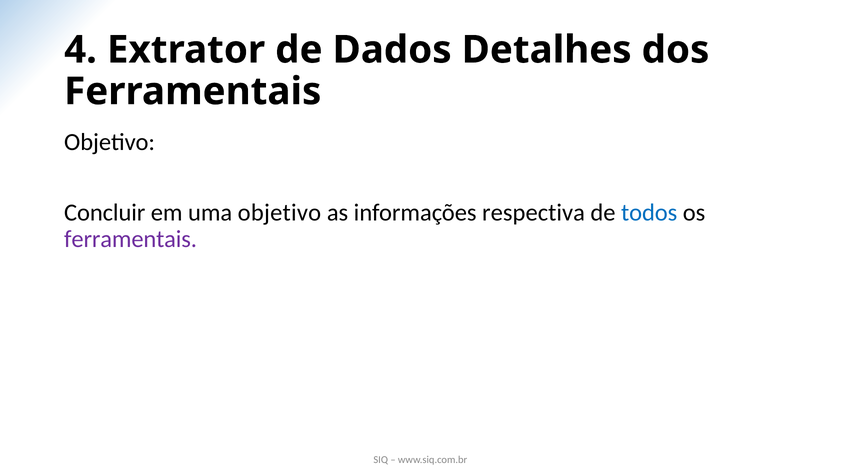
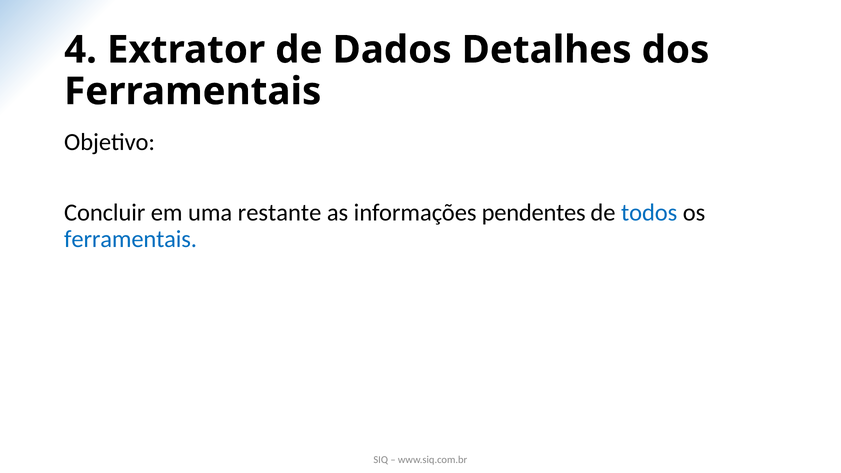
uma objetivo: objetivo -> restante (280, 213)
respectiva: respectiva -> pendentes (534, 213)
ferramentais colour: purple -> blue (131, 239)
